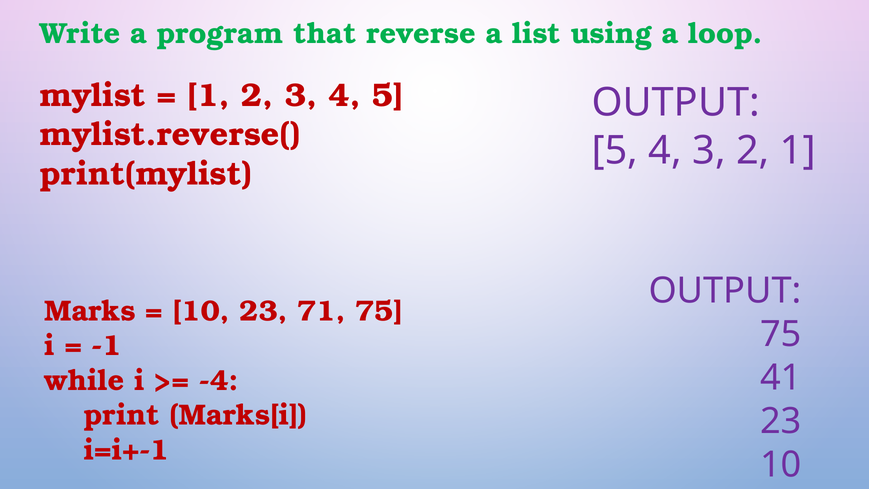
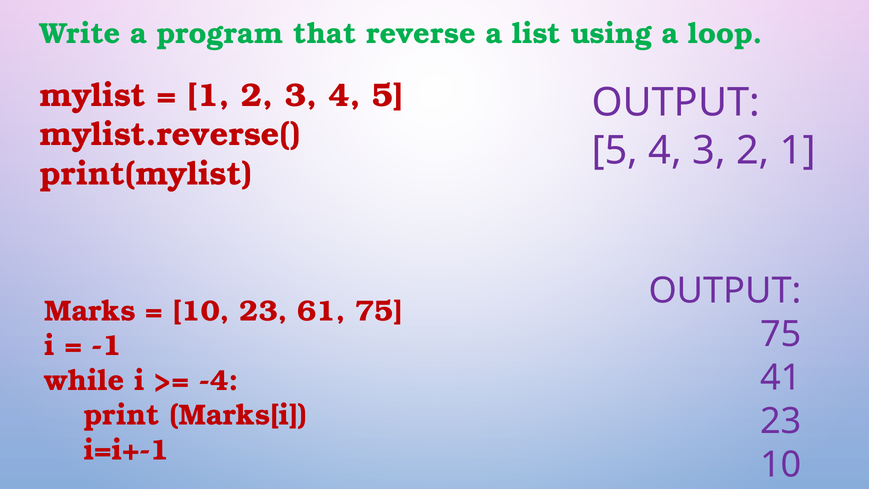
71: 71 -> 61 (321, 311)
